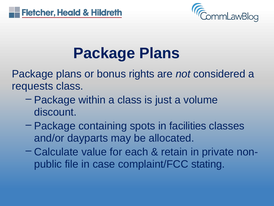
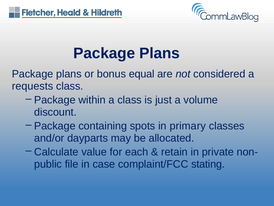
rights: rights -> equal (142, 74)
facilities: facilities -> primary (188, 126)
